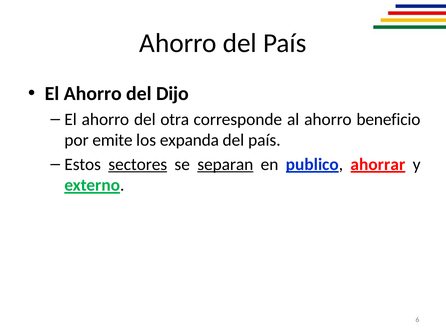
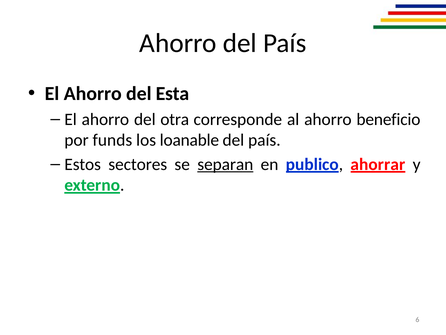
Dijo: Dijo -> Esta (173, 94)
emite: emite -> funds (112, 140)
expanda: expanda -> loanable (189, 140)
sectores underline: present -> none (138, 164)
